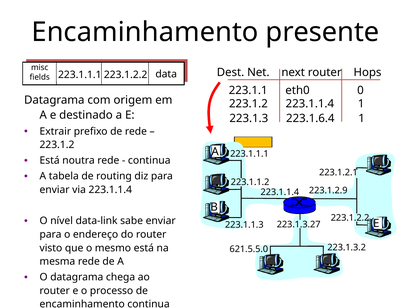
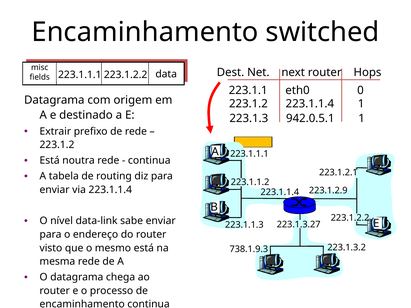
presente: presente -> switched (322, 32)
223.1.6.4: 223.1.6.4 -> 942.0.5.1 (310, 119)
621.5.5.0: 621.5.5.0 -> 738.1.9.3 (249, 249)
